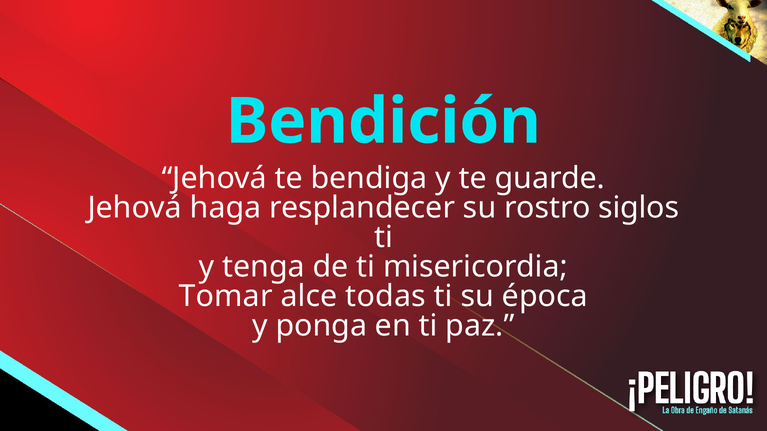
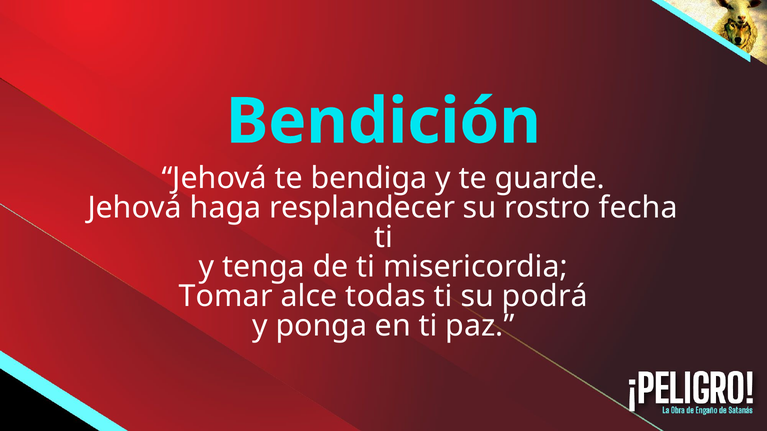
siglos: siglos -> fecha (638, 208)
época: época -> podrá (545, 296)
